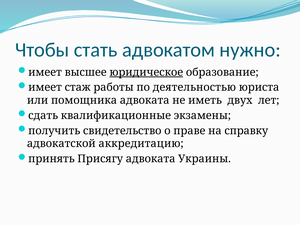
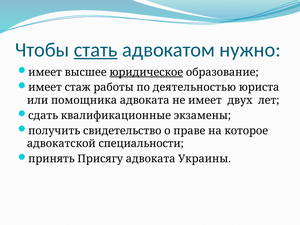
стать underline: none -> present (96, 50)
не иметь: иметь -> имеет (205, 100)
справку: справку -> которое (246, 131)
аккредитацию: аккредитацию -> специальности (141, 144)
